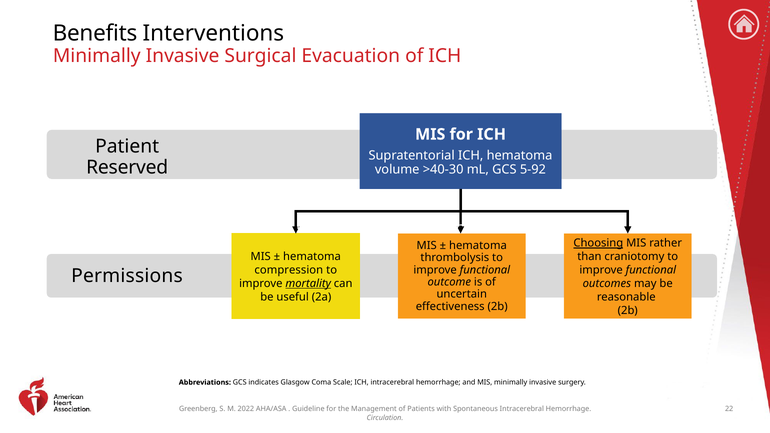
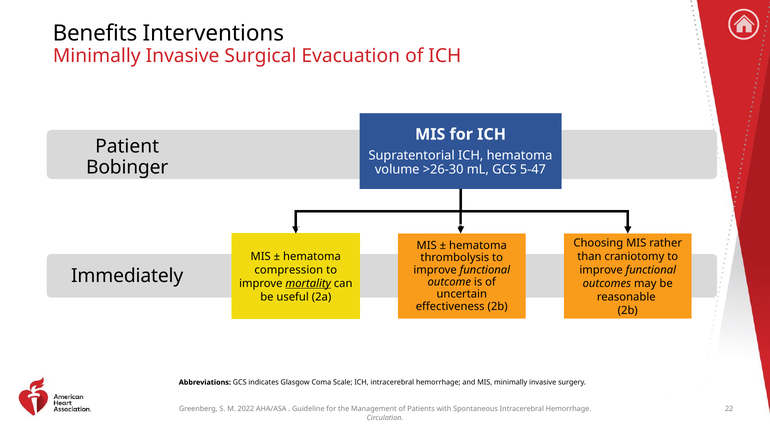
Reserved: Reserved -> Bobinger (127, 167)
>40-30: >40-30 -> >26-30 (443, 169)
5-92: 5-92 -> 5-47 (533, 169)
Choosing underline: present -> none (598, 243)
Permissions: Permissions -> Immediately (127, 276)
